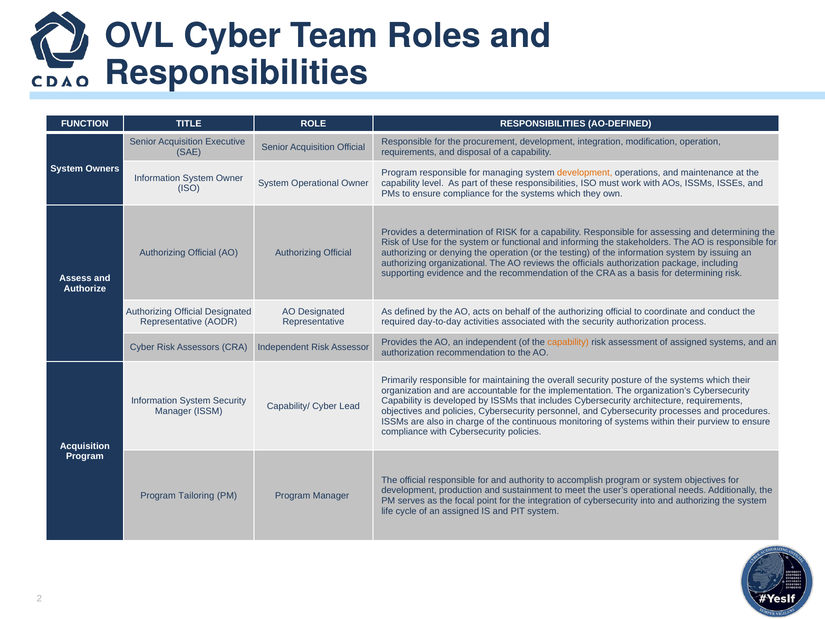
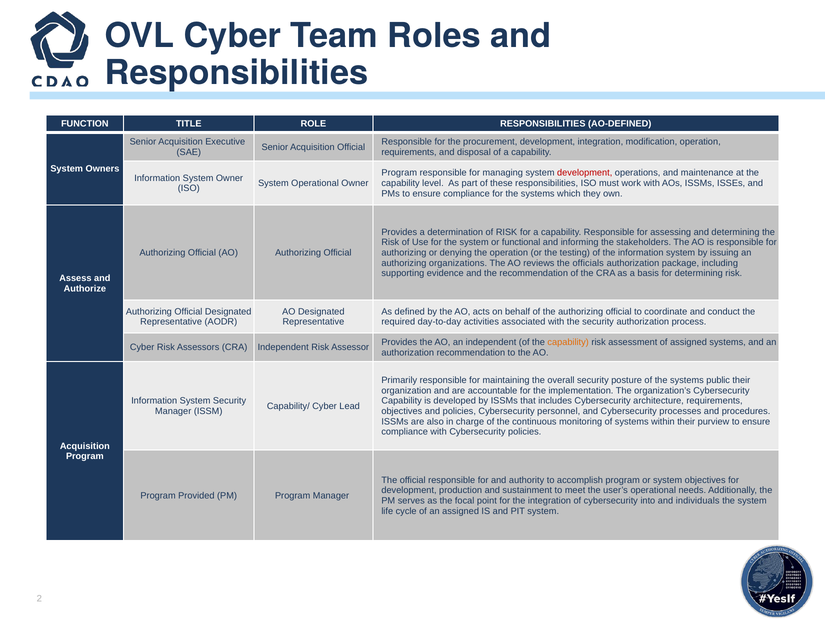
development colour: orange -> red (585, 173)
organizational: organizational -> organizations (458, 263)
of the systems which: which -> public (718, 380)
Tailoring: Tailoring -> Provided (196, 495)
and authorizing: authorizing -> individuals (698, 501)
